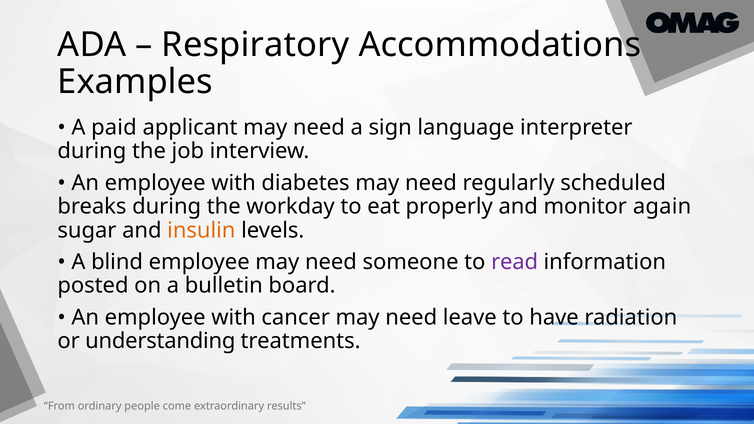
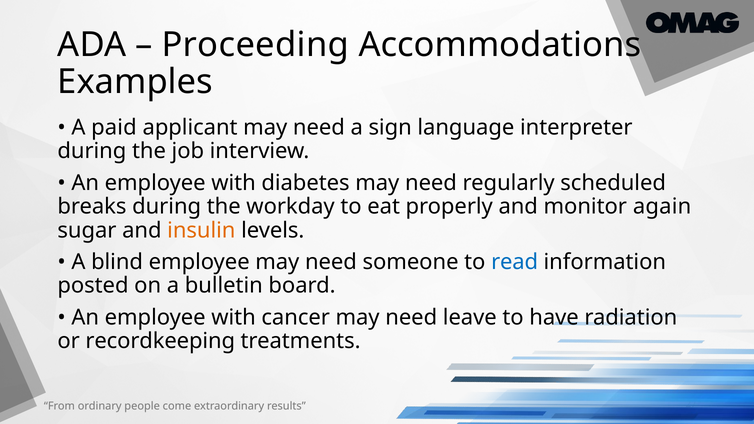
Respiratory: Respiratory -> Proceeding (255, 45)
read colour: purple -> blue (515, 262)
understanding: understanding -> recordkeeping (160, 341)
